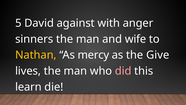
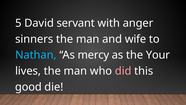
against: against -> servant (76, 23)
Nathan colour: yellow -> light blue (36, 55)
Give: Give -> Your (158, 55)
learn: learn -> good (28, 87)
